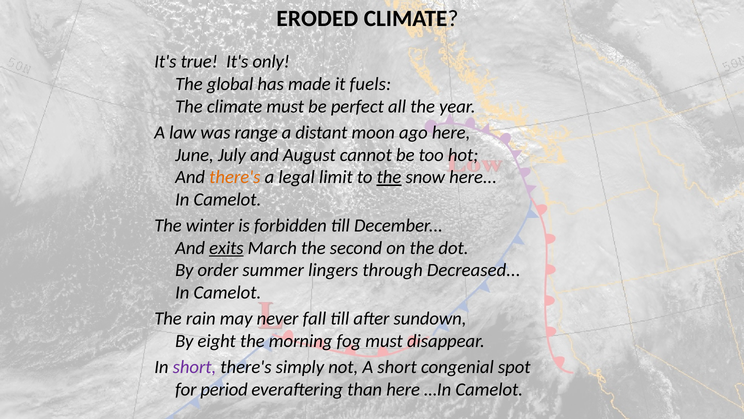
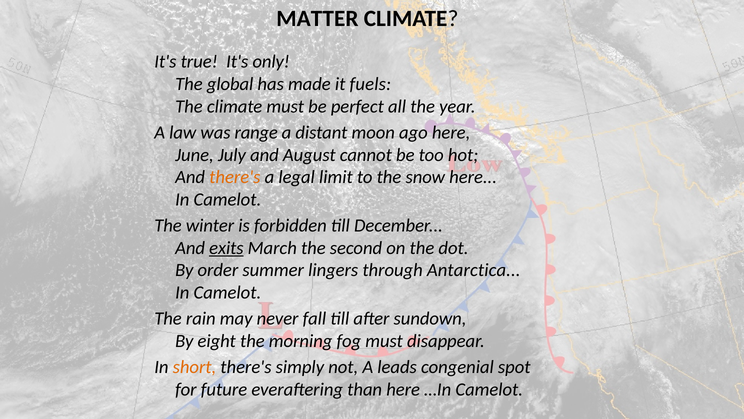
ERODED: ERODED -> MATTER (317, 18)
the underline: present -> none (389, 177)
Decreased: Decreased -> Antarctica (474, 270)
short colour: purple -> orange (194, 367)
A short: short -> leads (397, 367)
period: period -> future (224, 389)
